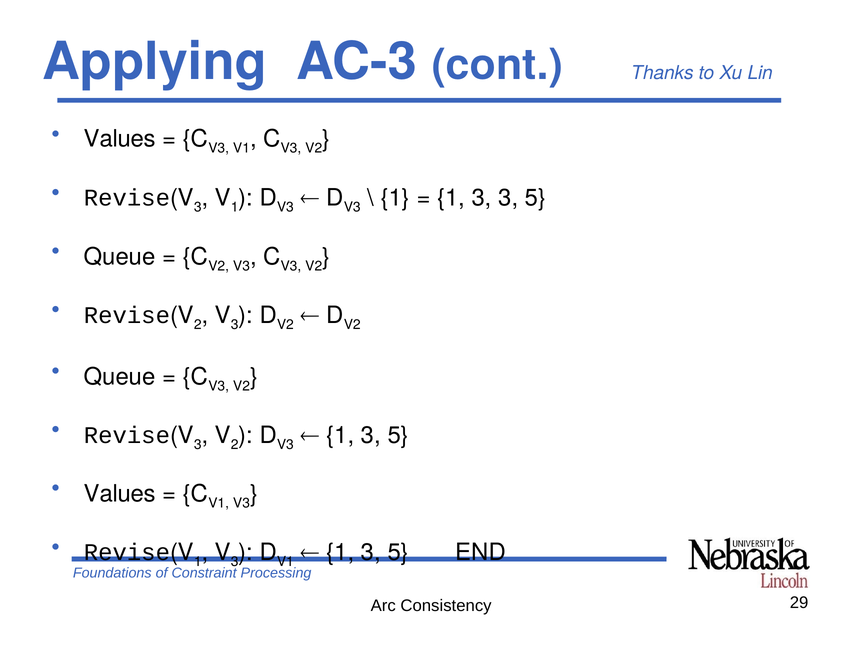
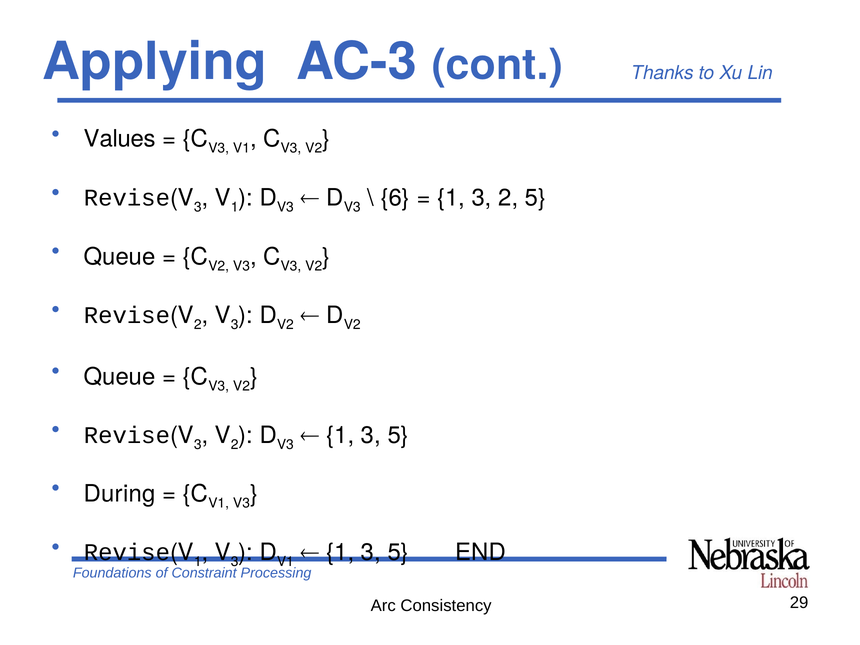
1: 1 -> 6 (395, 198)
3 3: 3 -> 2 (508, 198)
Values: Values -> During (120, 494)
